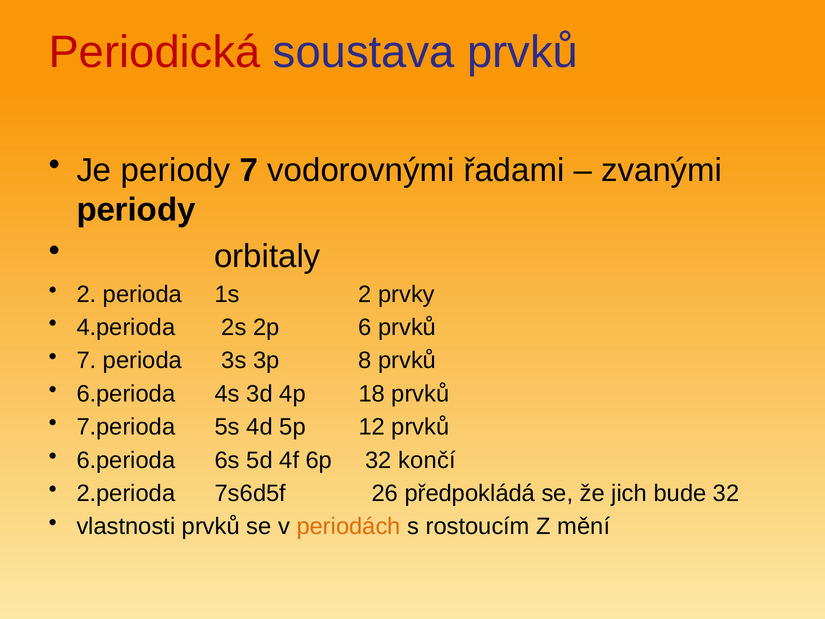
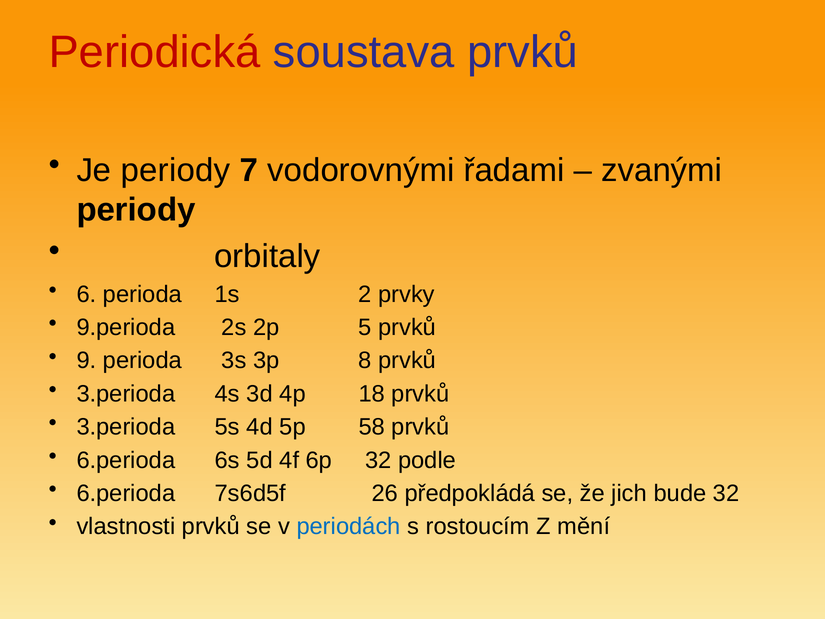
2: 2 -> 6 (86, 294)
4.perioda: 4.perioda -> 9.perioda (126, 327)
6: 6 -> 5 (365, 327)
7: 7 -> 9 (86, 361)
6.perioda: 6.perioda -> 3.perioda (126, 394)
7.perioda: 7.perioda -> 3.perioda (126, 427)
12: 12 -> 58 (372, 427)
končí: končí -> podle (427, 460)
2.perioda: 2.perioda -> 6.perioda (126, 493)
periodách colour: orange -> blue (349, 526)
